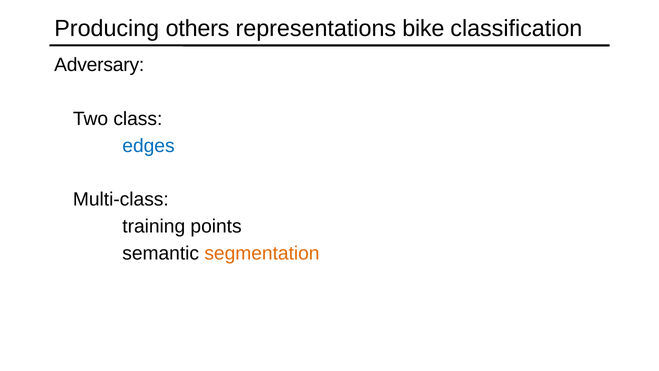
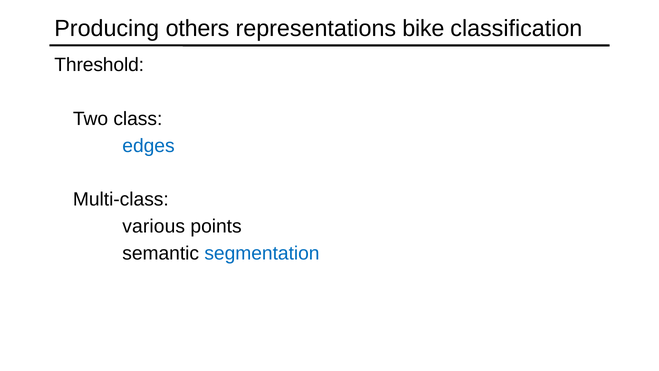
Adversary: Adversary -> Threshold (99, 65)
training: training -> various (154, 226)
segmentation colour: orange -> blue (262, 253)
